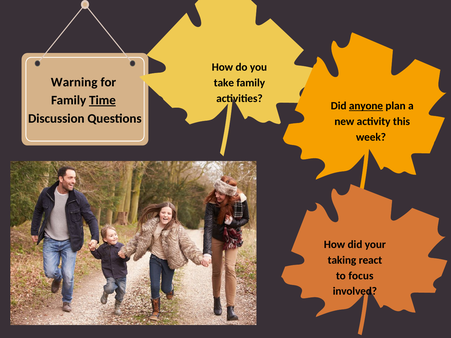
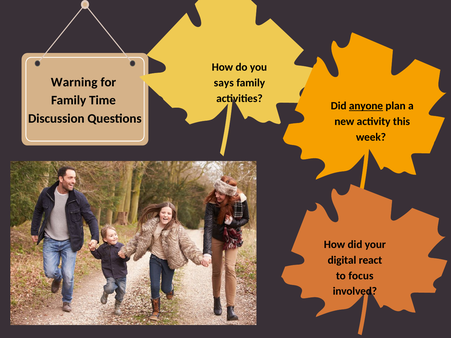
take: take -> says (224, 83)
Time underline: present -> none (102, 100)
taking: taking -> digital (342, 260)
